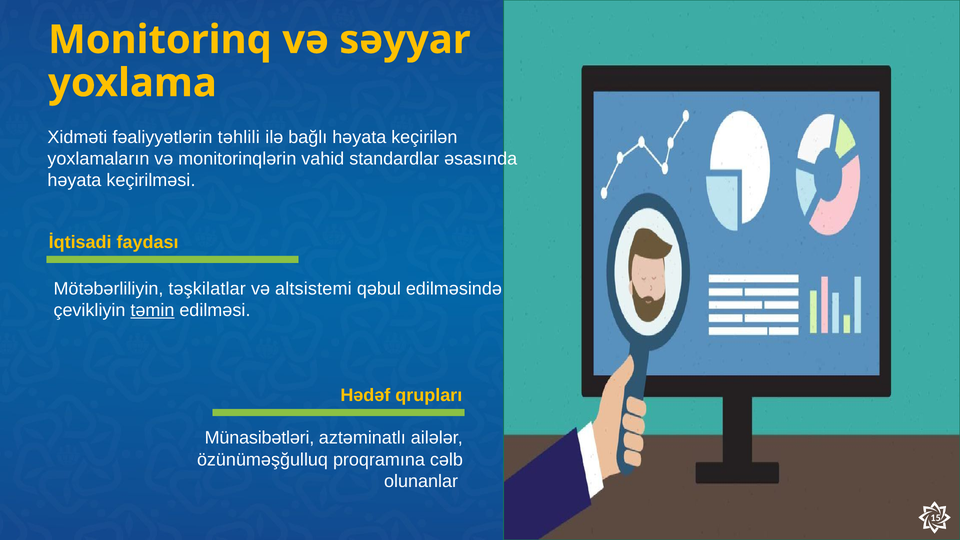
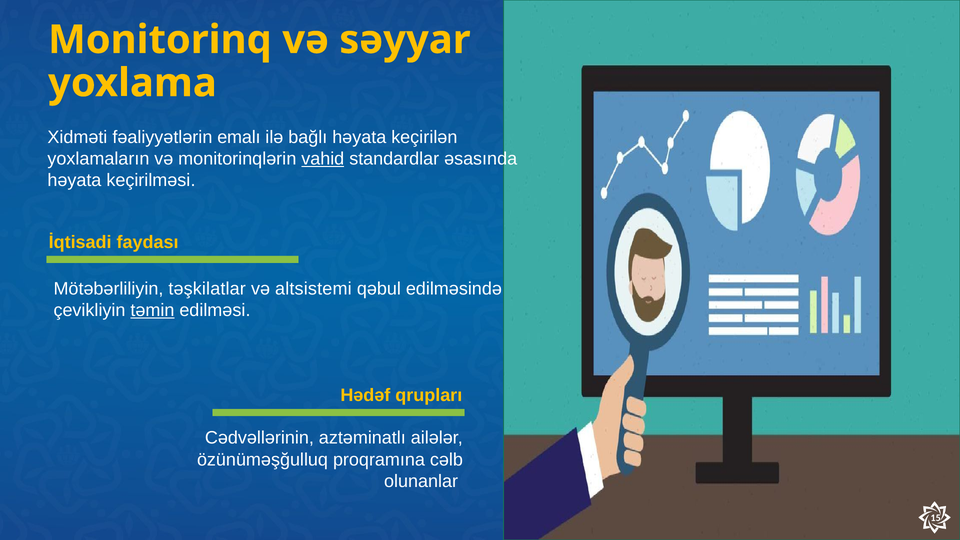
təhlili: təhlili -> emalı (239, 137)
vahid underline: none -> present (323, 159)
Münasibətləri: Münasibətləri -> Cədvəllərinin (259, 438)
